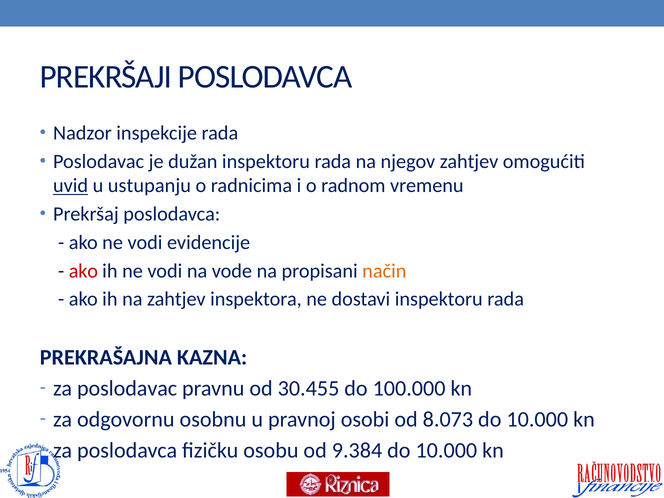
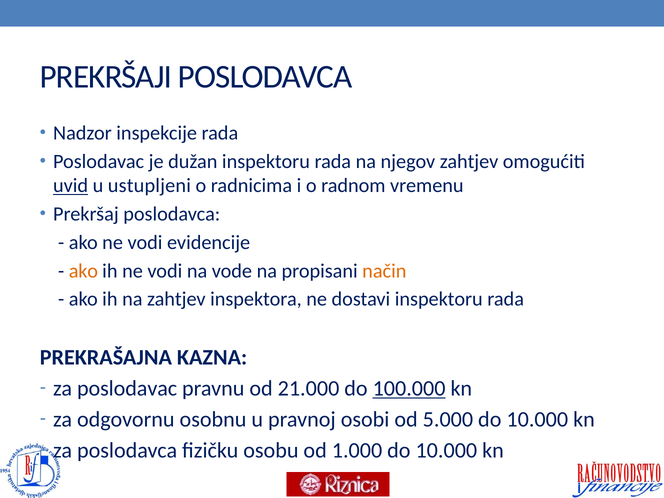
ustupanju: ustupanju -> ustupljeni (149, 186)
ako colour: red -> orange (83, 271)
30.455: 30.455 -> 21.000 (309, 389)
100.000 underline: none -> present (409, 389)
8.073: 8.073 -> 5.000 (448, 420)
9.384: 9.384 -> 1.000 (357, 451)
